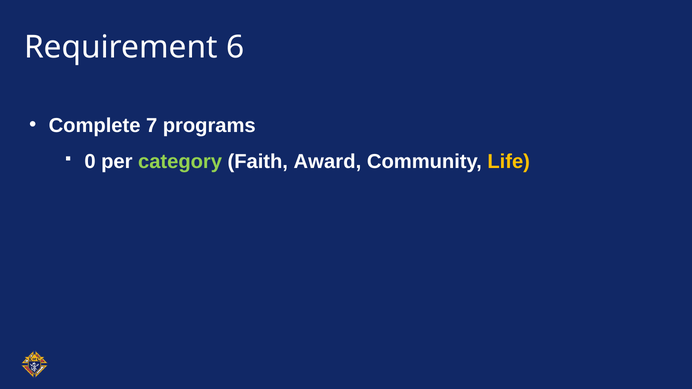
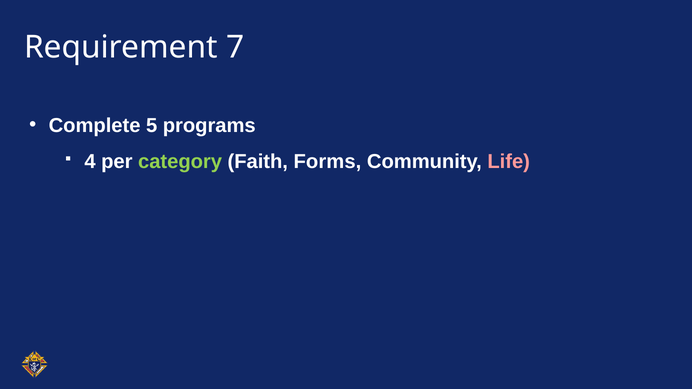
6: 6 -> 7 (235, 47)
7: 7 -> 5 (152, 125)
0: 0 -> 4 (90, 162)
Award: Award -> Forms (327, 162)
Life colour: yellow -> pink (509, 162)
